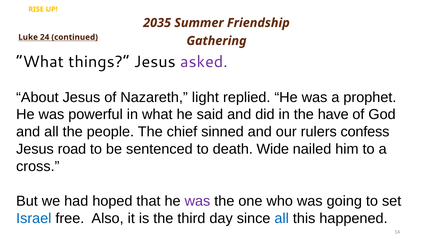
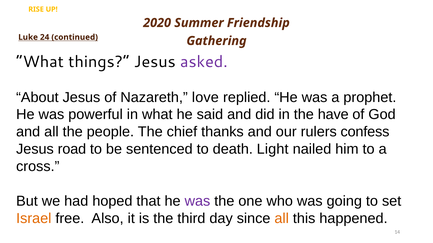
2035: 2035 -> 2020 (157, 23)
light: light -> love (205, 98)
sinned: sinned -> thanks (222, 132)
Wide: Wide -> Light (273, 149)
Israel colour: blue -> orange (34, 219)
all colour: blue -> orange (282, 219)
